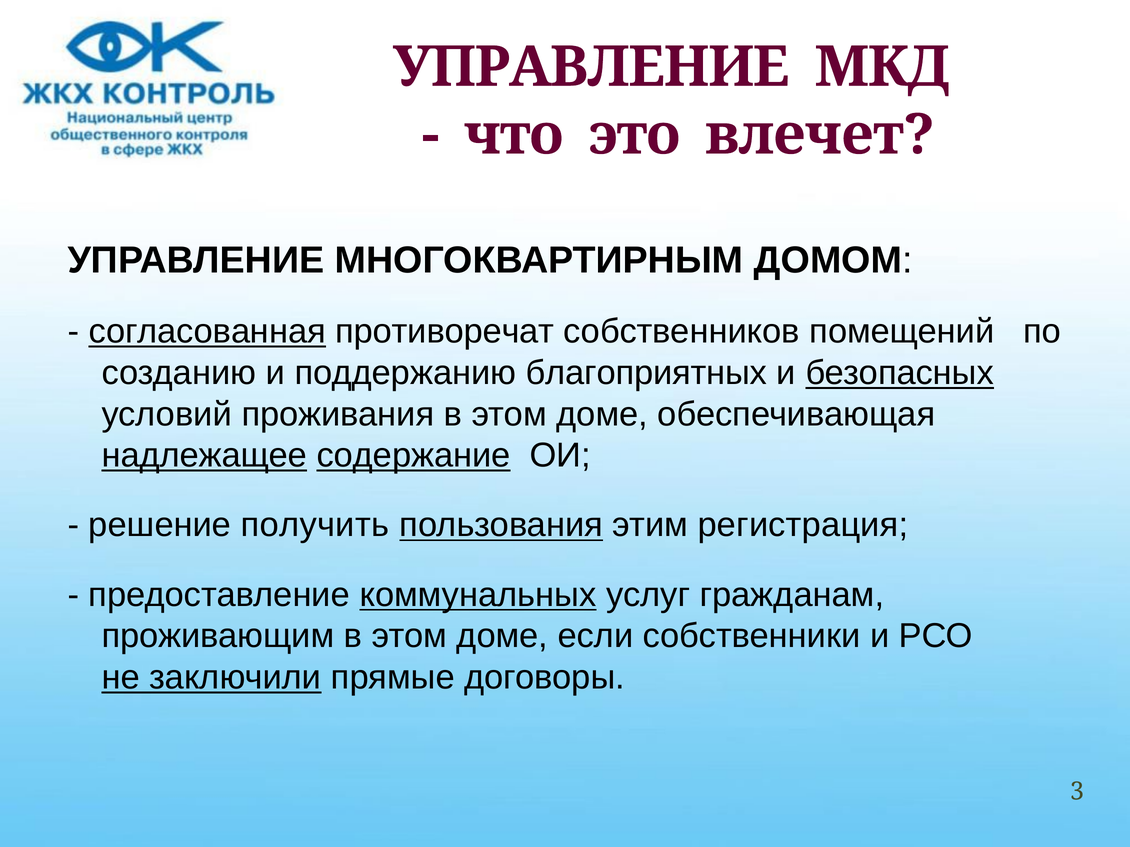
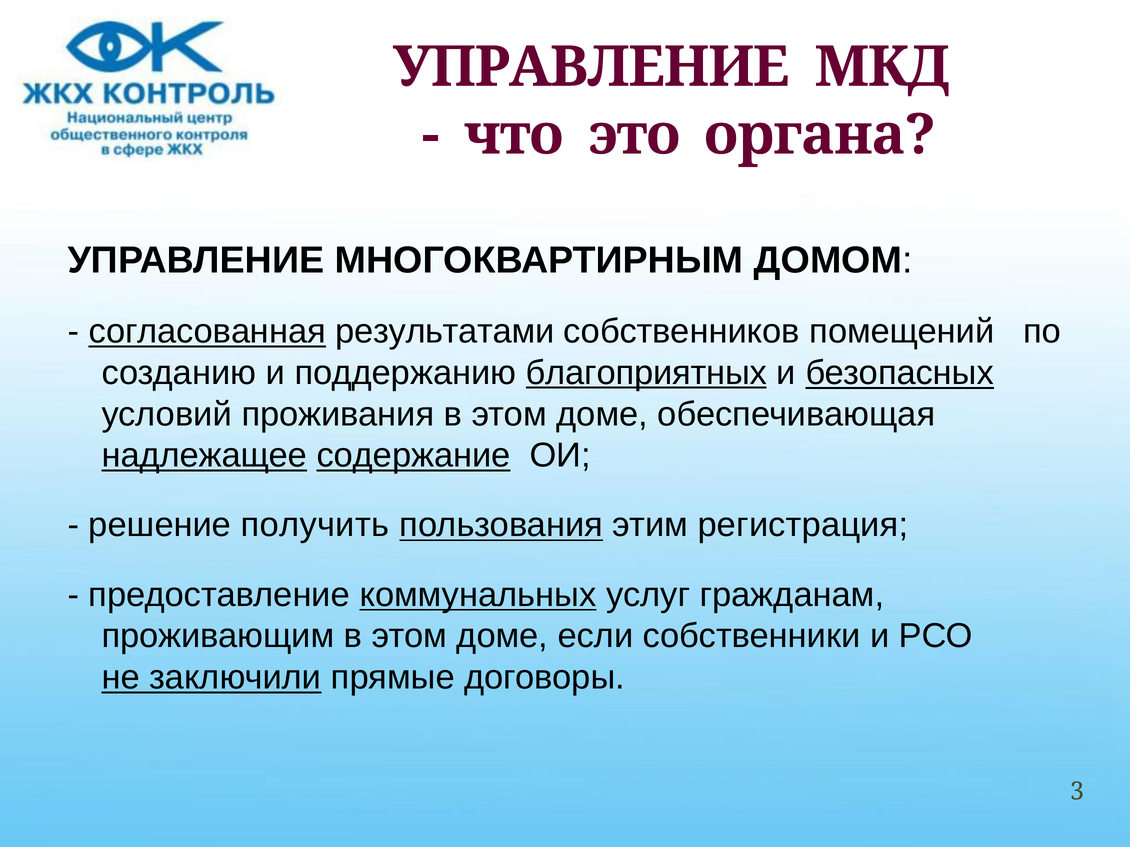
влечет: влечет -> органа (820, 135)
противоречат: противоречат -> результатами (445, 332)
благоприятных underline: none -> present (646, 373)
